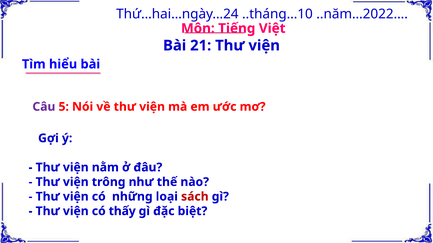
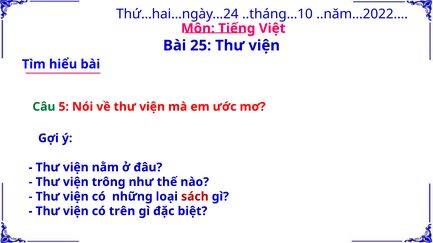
21: 21 -> 25 (201, 46)
Câu colour: purple -> green (44, 107)
thấy: thấy -> trên (122, 211)
